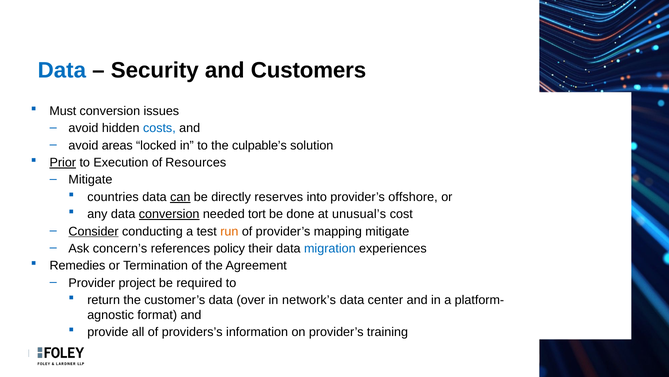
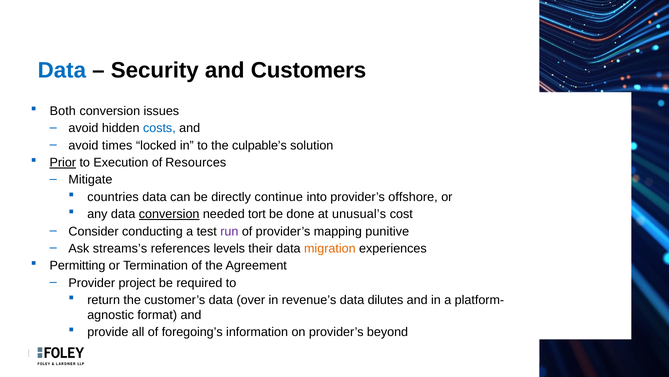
Must: Must -> Both (63, 111)
areas: areas -> times (117, 145)
can underline: present -> none (180, 197)
reserves: reserves -> continue (279, 197)
Consider underline: present -> none (94, 231)
run colour: orange -> purple (229, 231)
mapping mitigate: mitigate -> punitive (387, 231)
concern’s: concern’s -> streams’s (120, 248)
policy: policy -> levels (229, 248)
migration colour: blue -> orange (330, 248)
Remedies: Remedies -> Permitting (77, 265)
network’s: network’s -> revenue’s (309, 300)
center: center -> dilutes (385, 300)
providers’s: providers’s -> foregoing’s (192, 332)
training: training -> beyond (388, 332)
